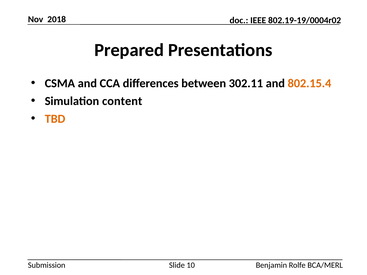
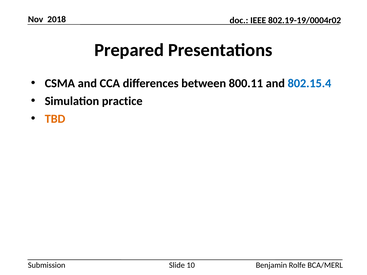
302.11: 302.11 -> 800.11 (246, 83)
802.15.4 colour: orange -> blue (309, 83)
content: content -> practice (122, 101)
